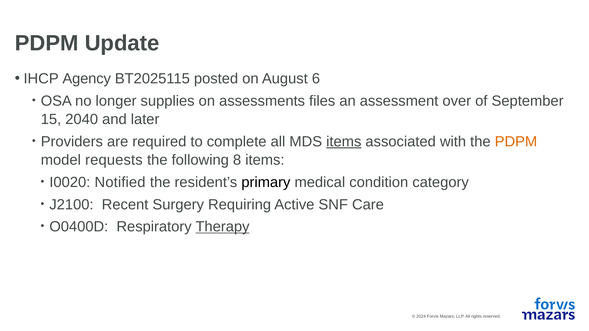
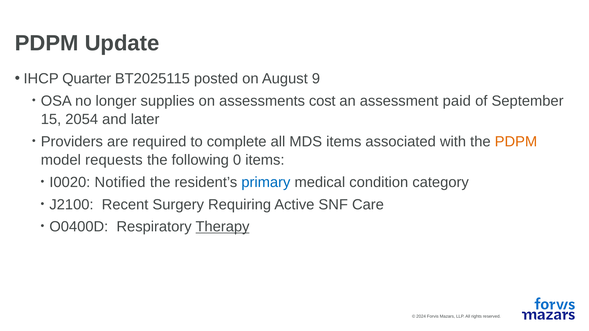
Agency: Agency -> Quarter (87, 79)
6: 6 -> 9 (316, 79)
files: files -> cost (322, 101)
over: over -> paid (457, 101)
2040: 2040 -> 2054 (82, 119)
items underline: present -> none (344, 142)
8: 8 -> 0 (237, 160)
primary colour: black -> blue (266, 182)
